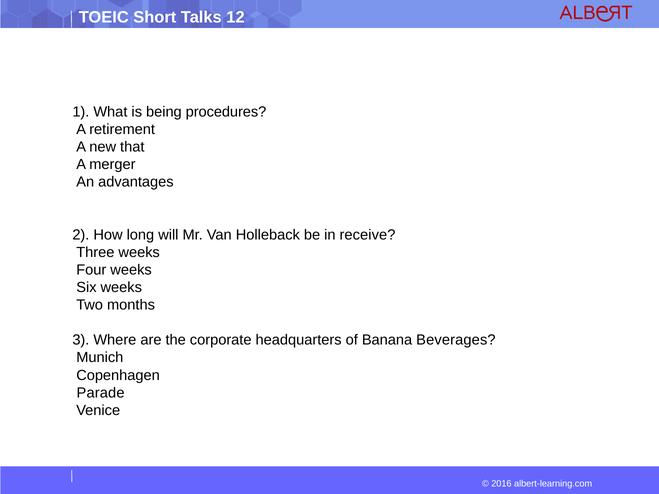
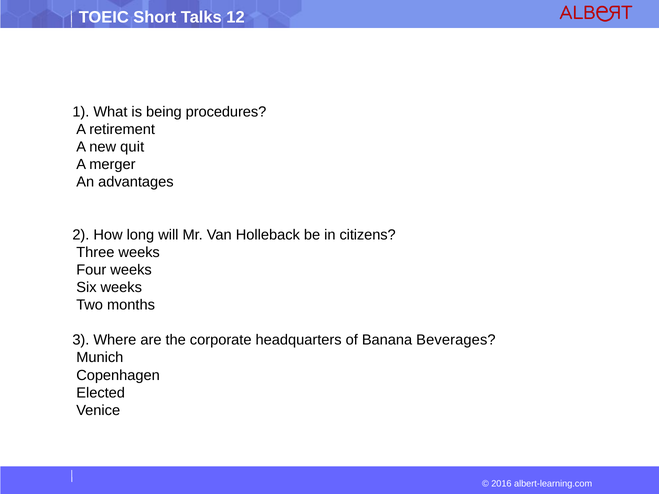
that: that -> quit (132, 147)
receive: receive -> citizens (368, 235)
Parade: Parade -> Elected (101, 393)
